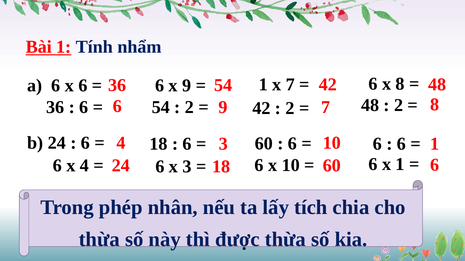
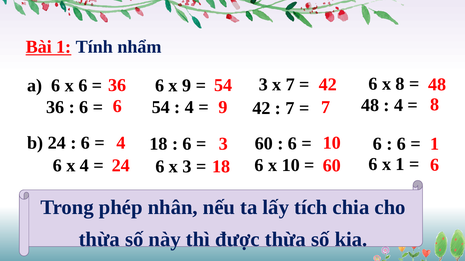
1: 1 -> 3 (263, 85)
2: 2 -> 4 (189, 107)
2: 2 -> 7 (290, 108)
2: 2 -> 4 (399, 105)
